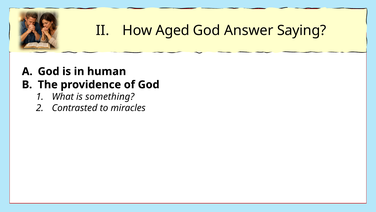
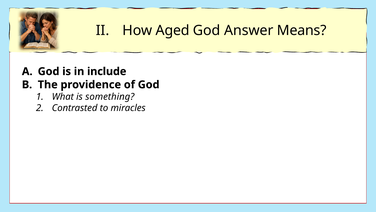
Saying: Saying -> Means (302, 31)
human: human -> include (107, 71)
